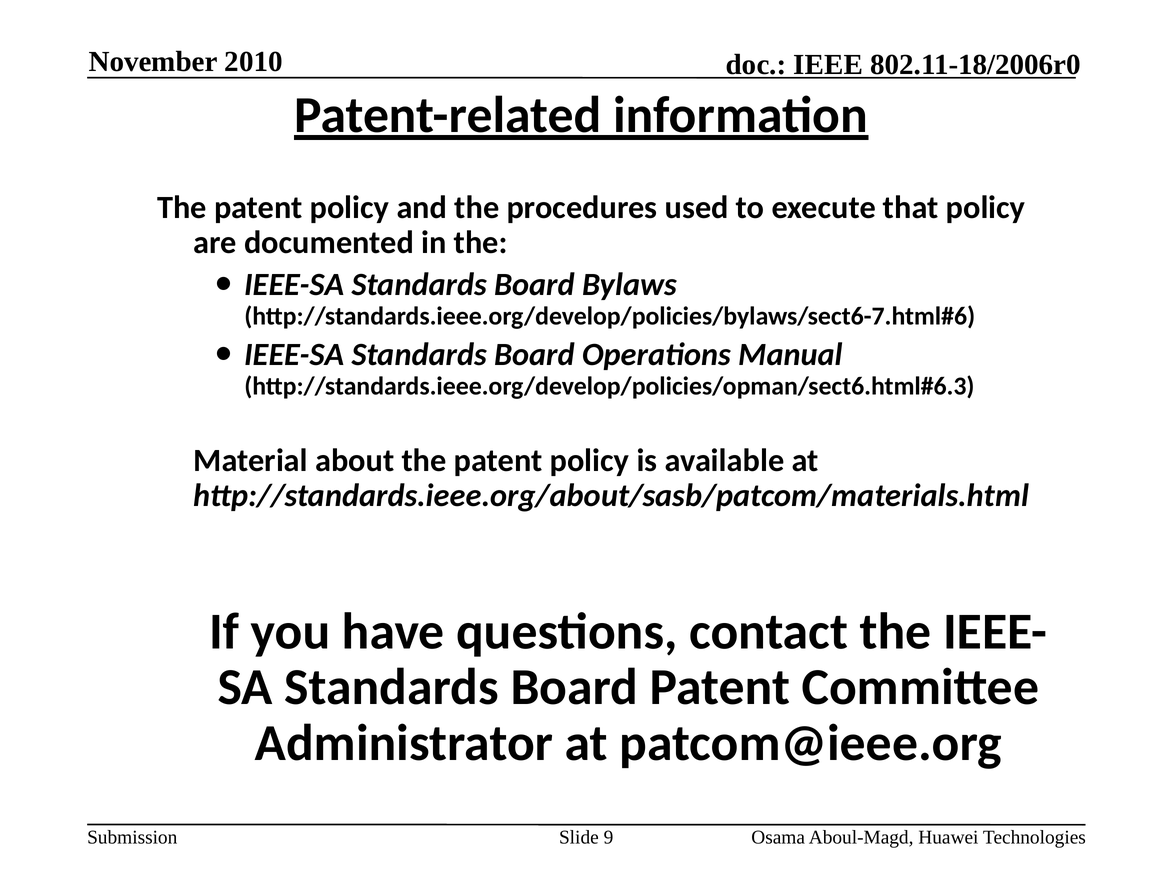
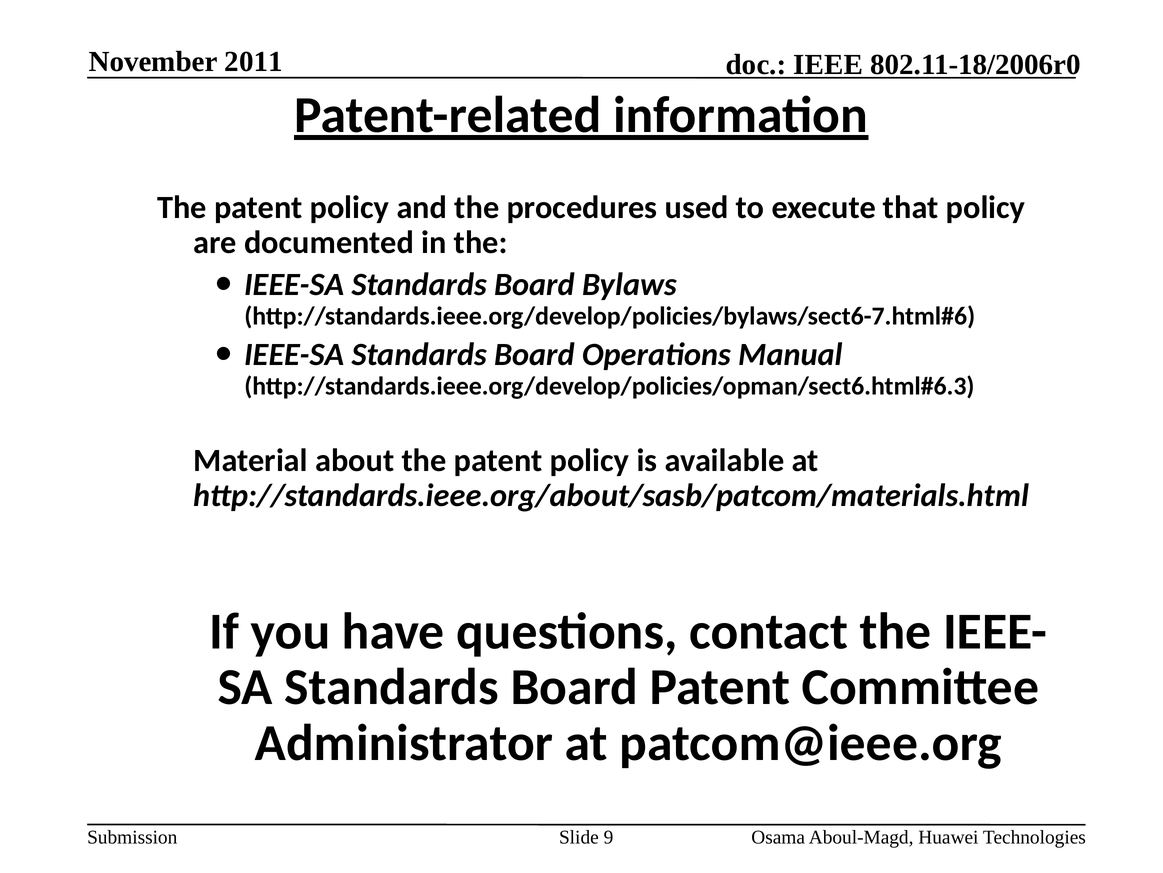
2010: 2010 -> 2011 (254, 62)
